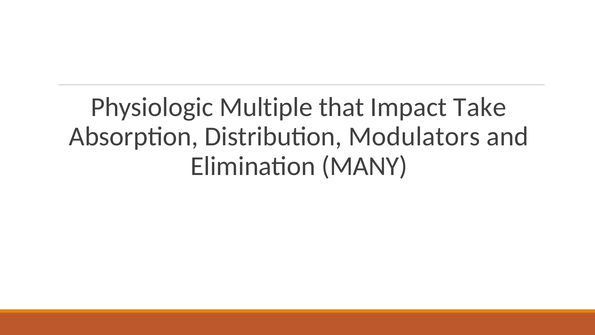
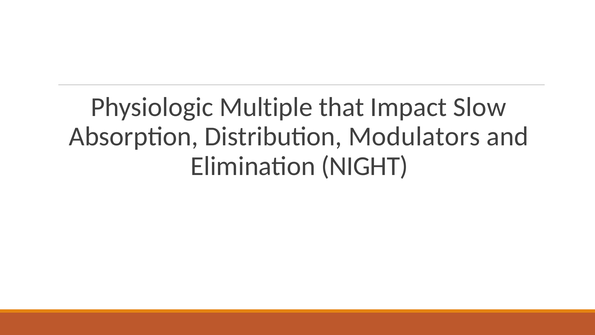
Take: Take -> Slow (480, 107)
MANY: MANY -> NIGHT (365, 166)
